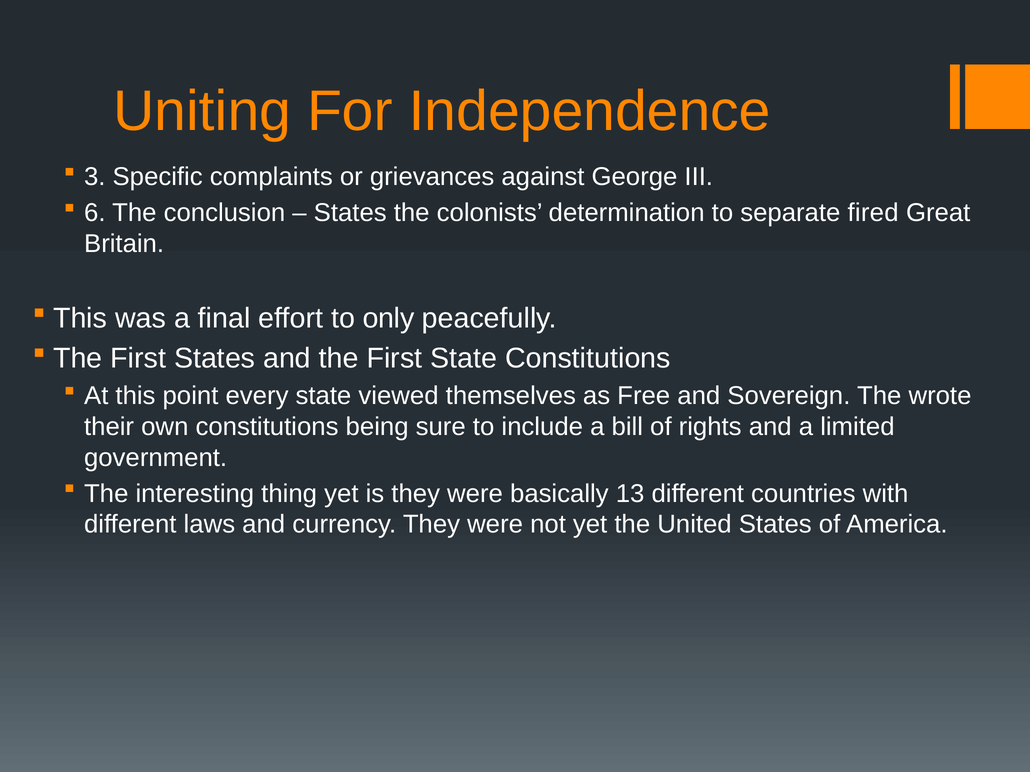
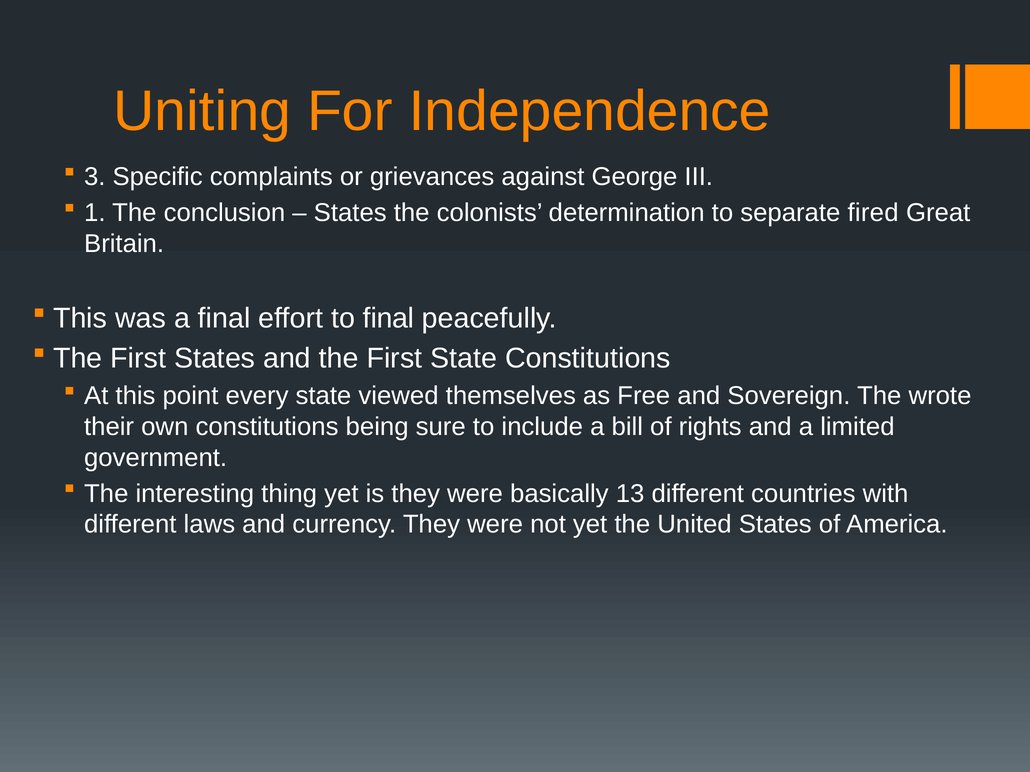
6: 6 -> 1 (95, 213)
to only: only -> final (389, 318)
